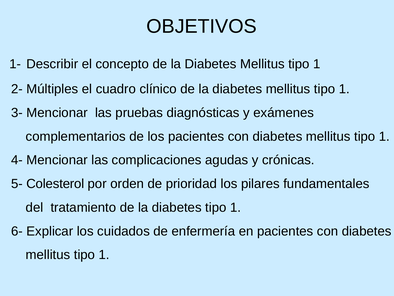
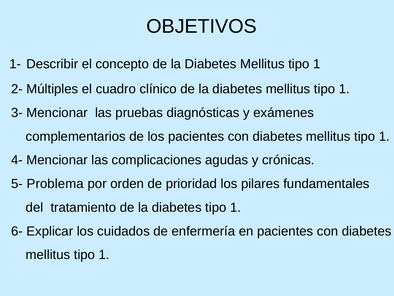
Colesterol: Colesterol -> Problema (55, 183)
